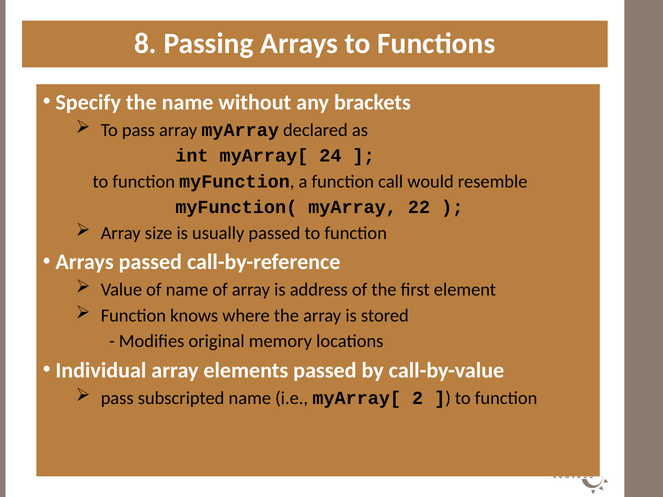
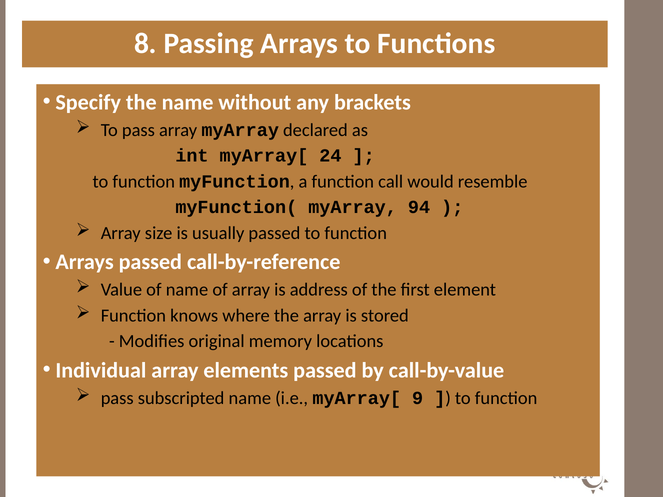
22: 22 -> 94 (419, 207)
2: 2 -> 9 (418, 398)
